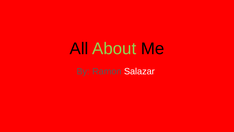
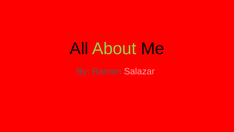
Salazar colour: white -> pink (139, 71)
